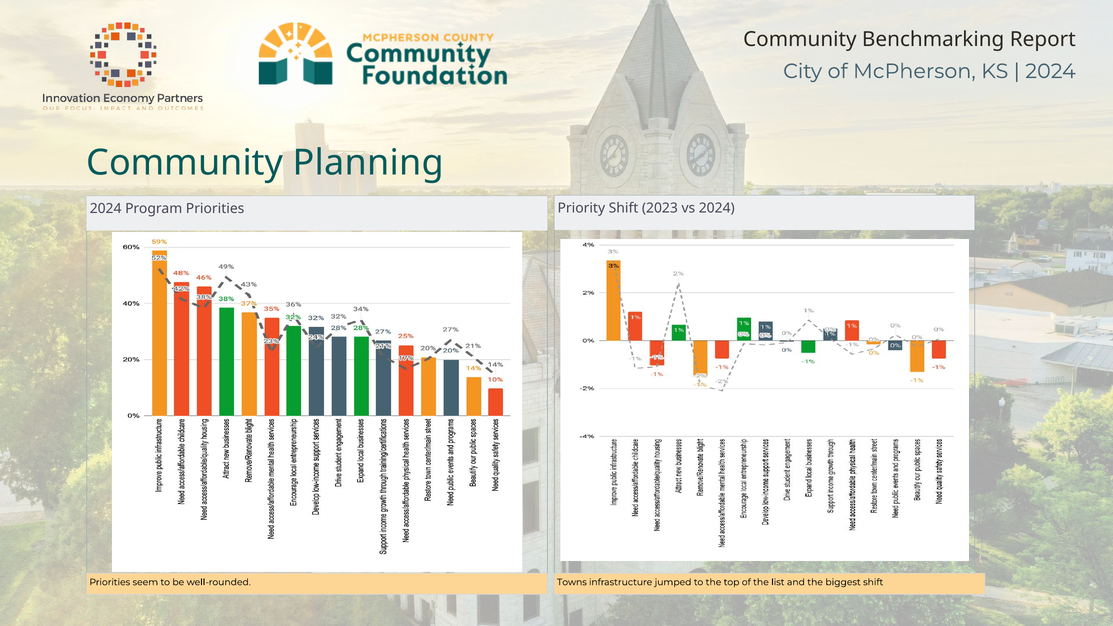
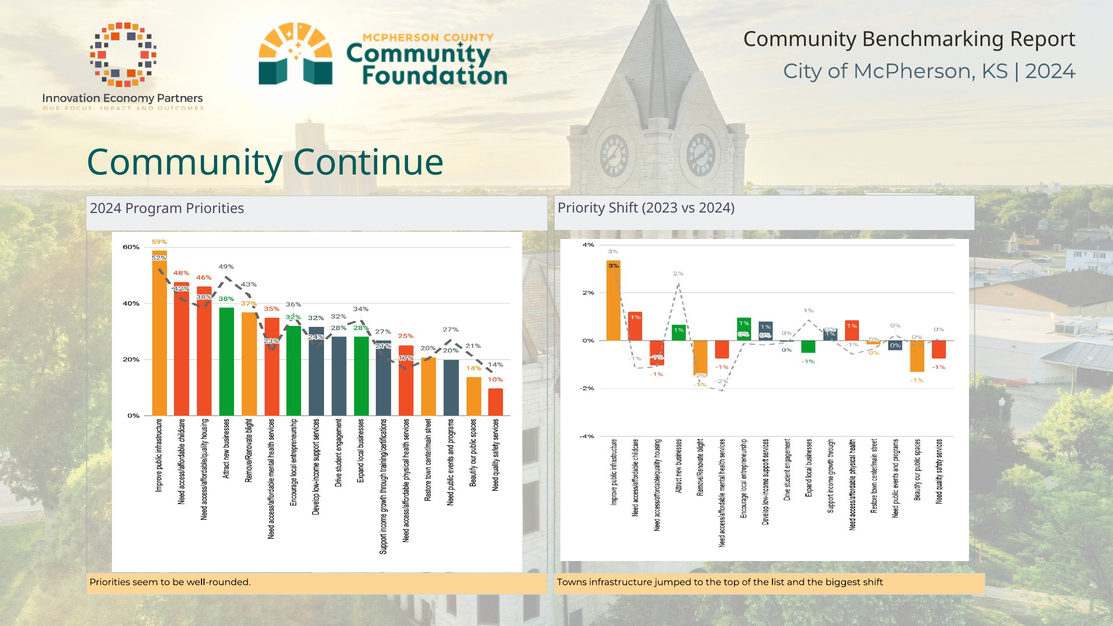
Planning: Planning -> Continue (368, 163)
